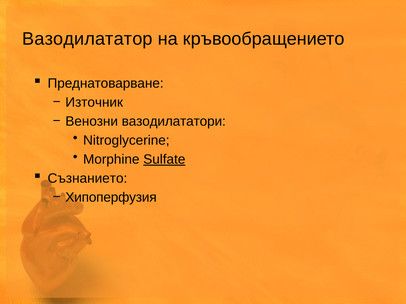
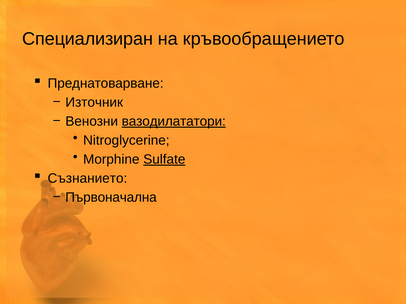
Вазодилататор: Вазодилататор -> Специализиран (88, 39)
вазодилататори underline: none -> present (174, 122)
Хипоперфузия: Хипоперфузия -> Първоначална (111, 198)
